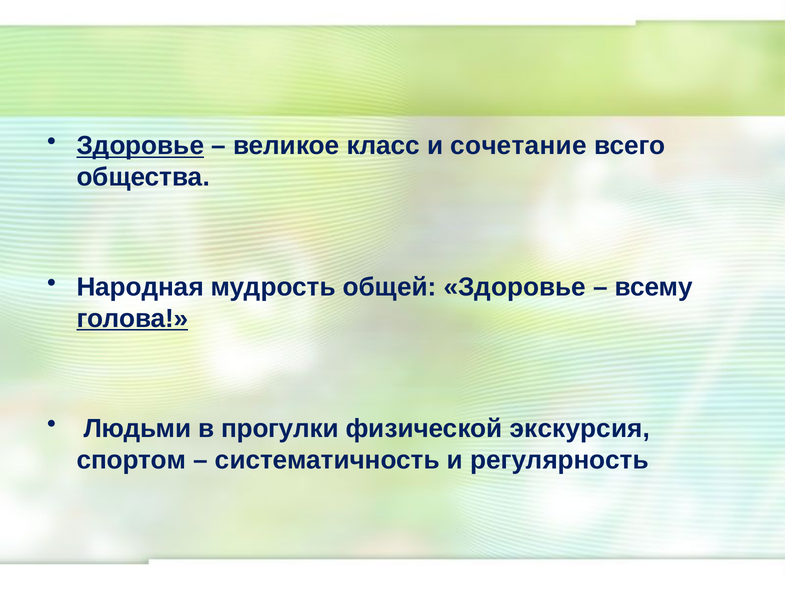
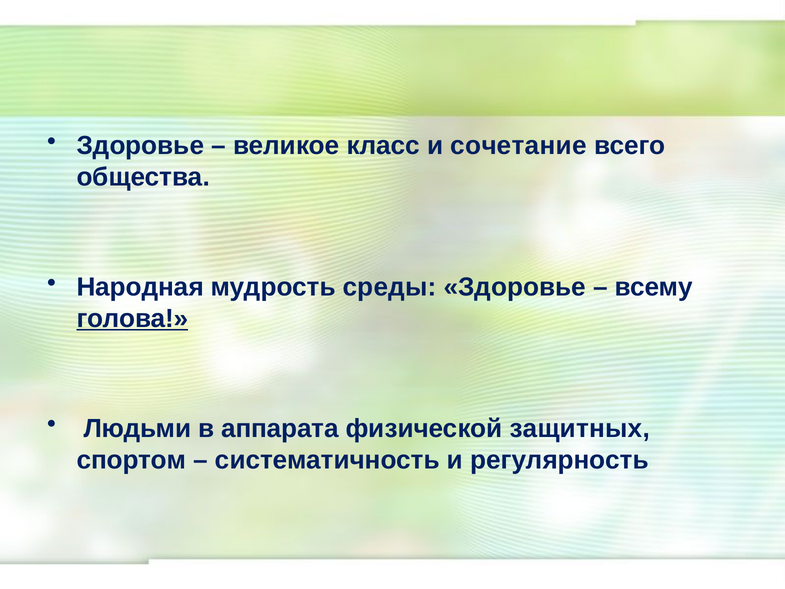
Здоровье underline: present -> none (140, 146)
общей: общей -> среды (390, 287)
прогулки: прогулки -> аппарата (280, 428)
экскурсия: экскурсия -> защитных (580, 428)
